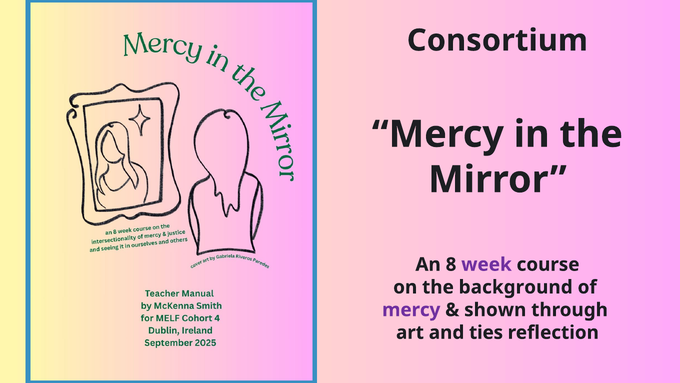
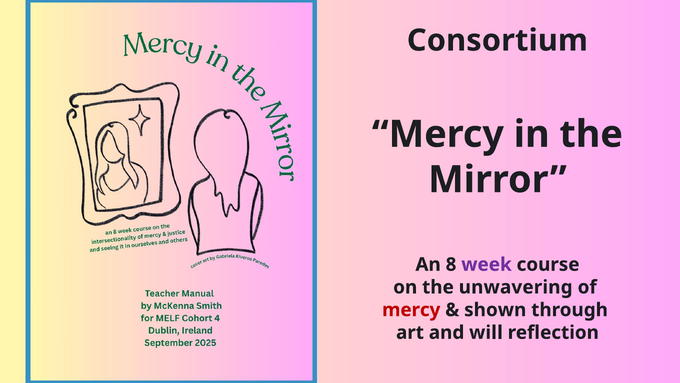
background: background -> unwavering (516, 287)
mercy colour: purple -> red (411, 310)
ties: ties -> will (486, 332)
